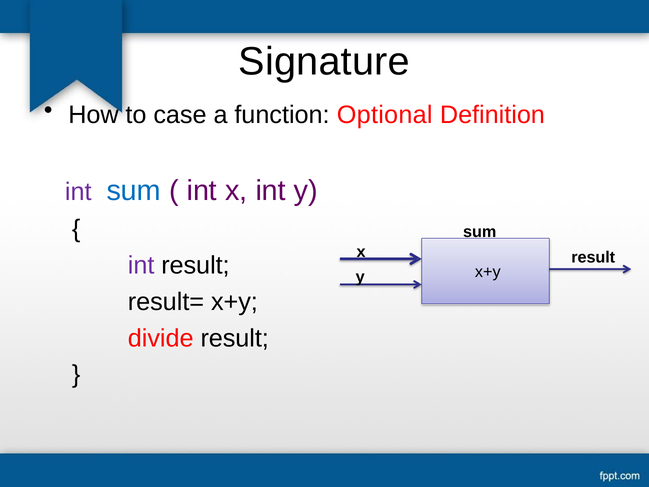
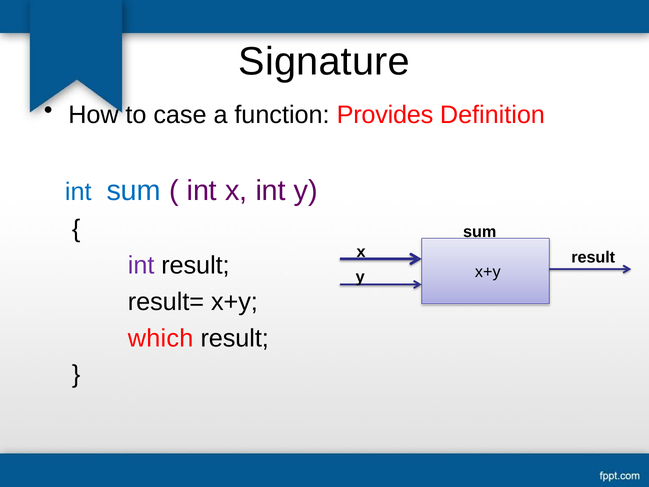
Optional: Optional -> Provides (385, 115)
int colour: purple -> blue (78, 192)
divide: divide -> which (161, 338)
